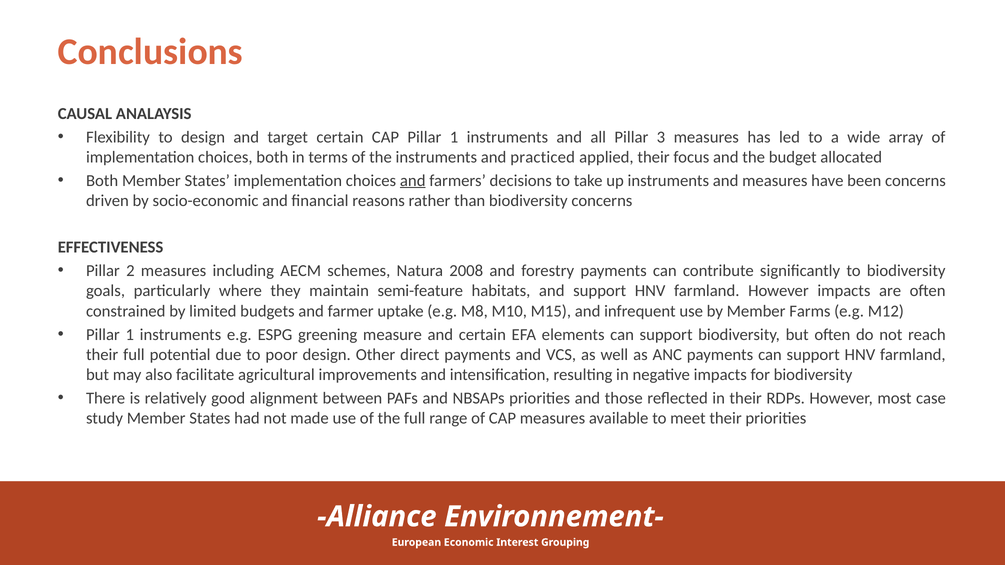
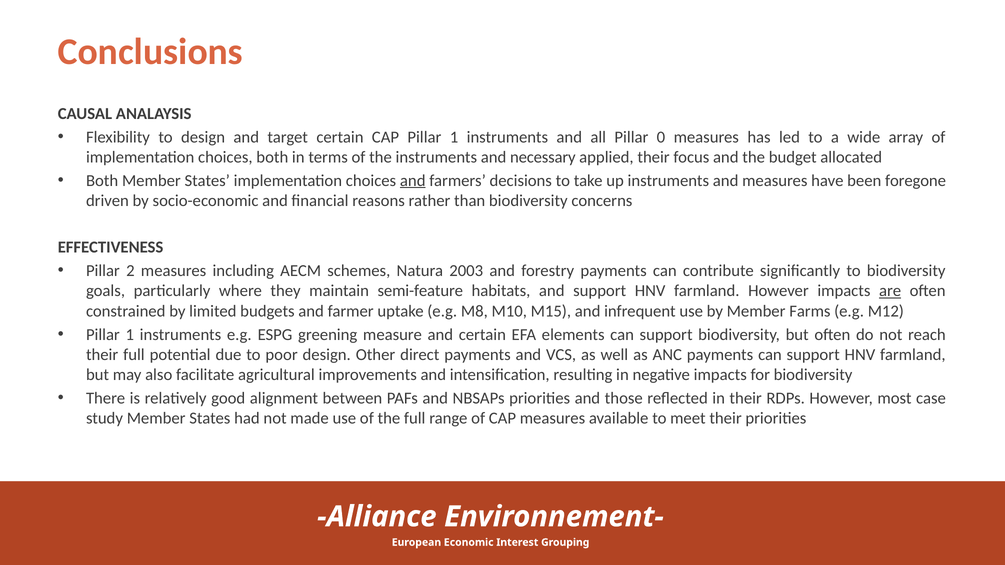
3: 3 -> 0 (661, 137)
practiced: practiced -> necessary (543, 157)
been concerns: concerns -> foregone (916, 181)
2008: 2008 -> 2003 (466, 271)
are underline: none -> present (890, 291)
